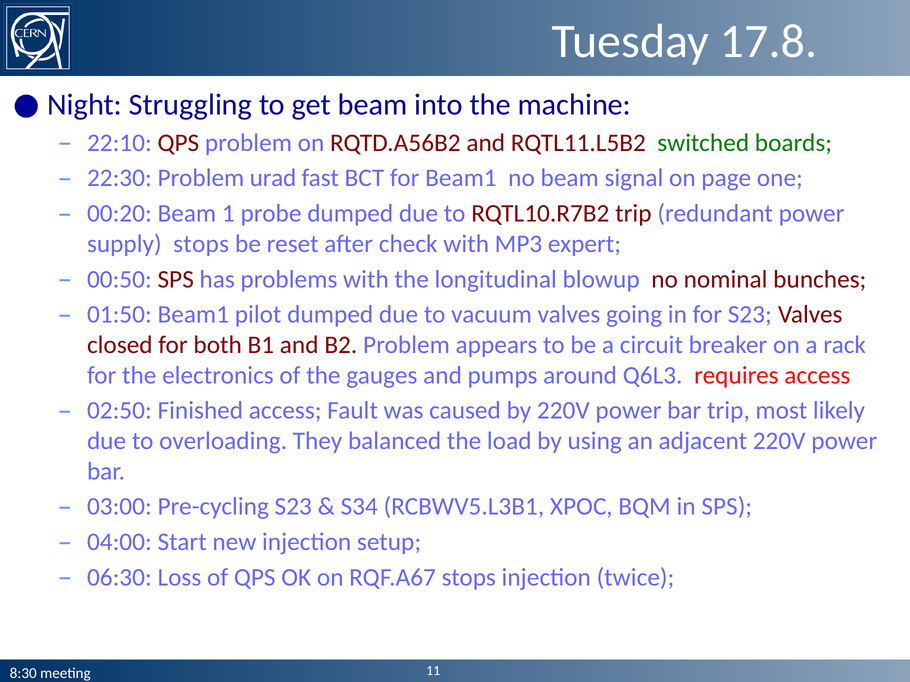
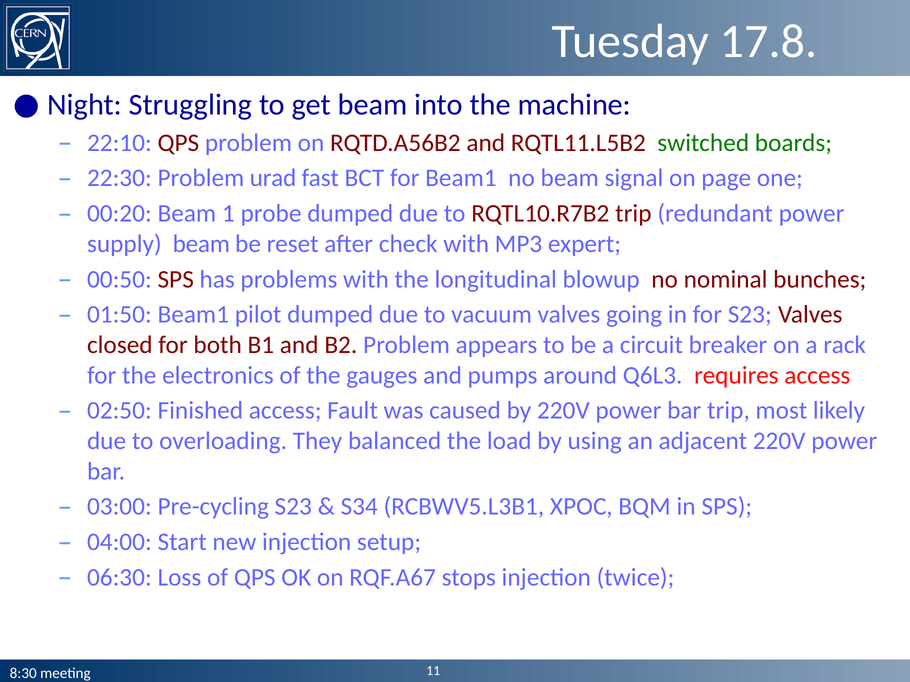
stops: stops -> beam (201, 244)
